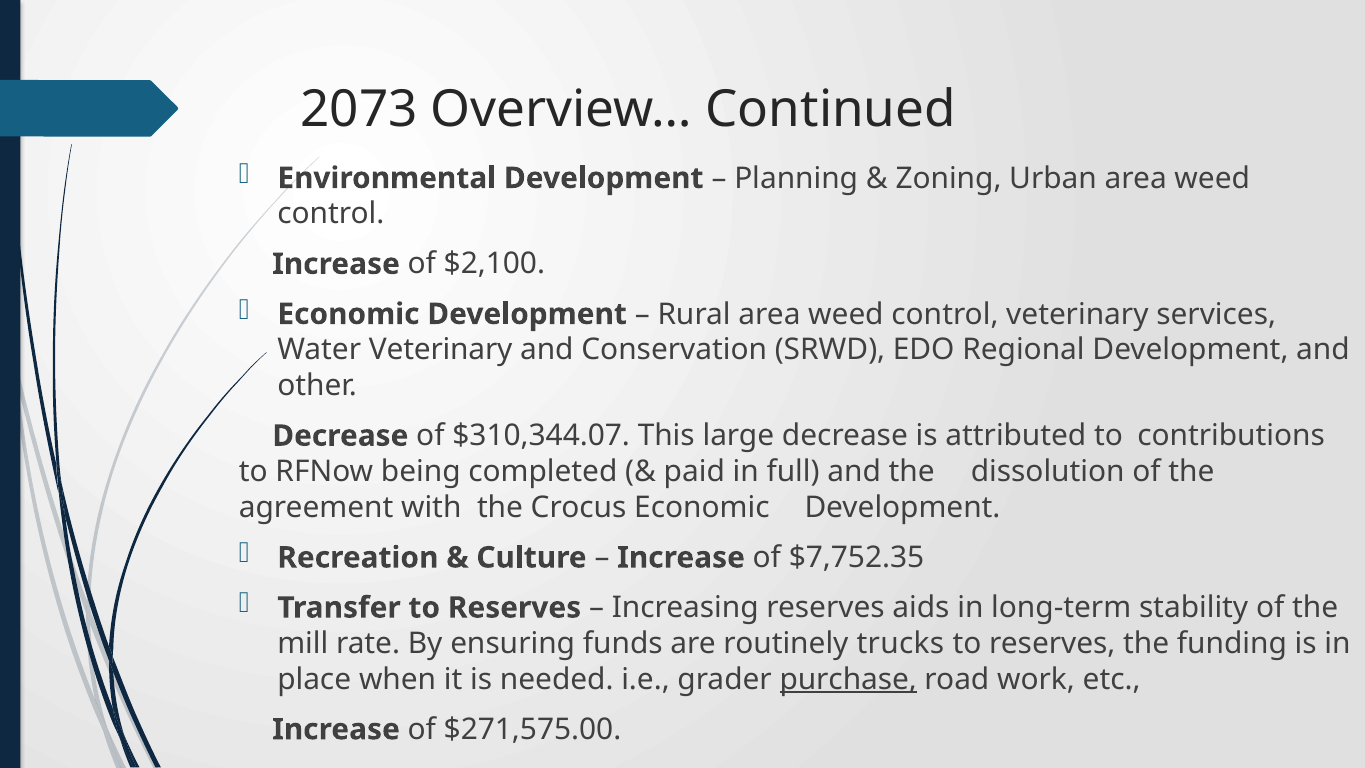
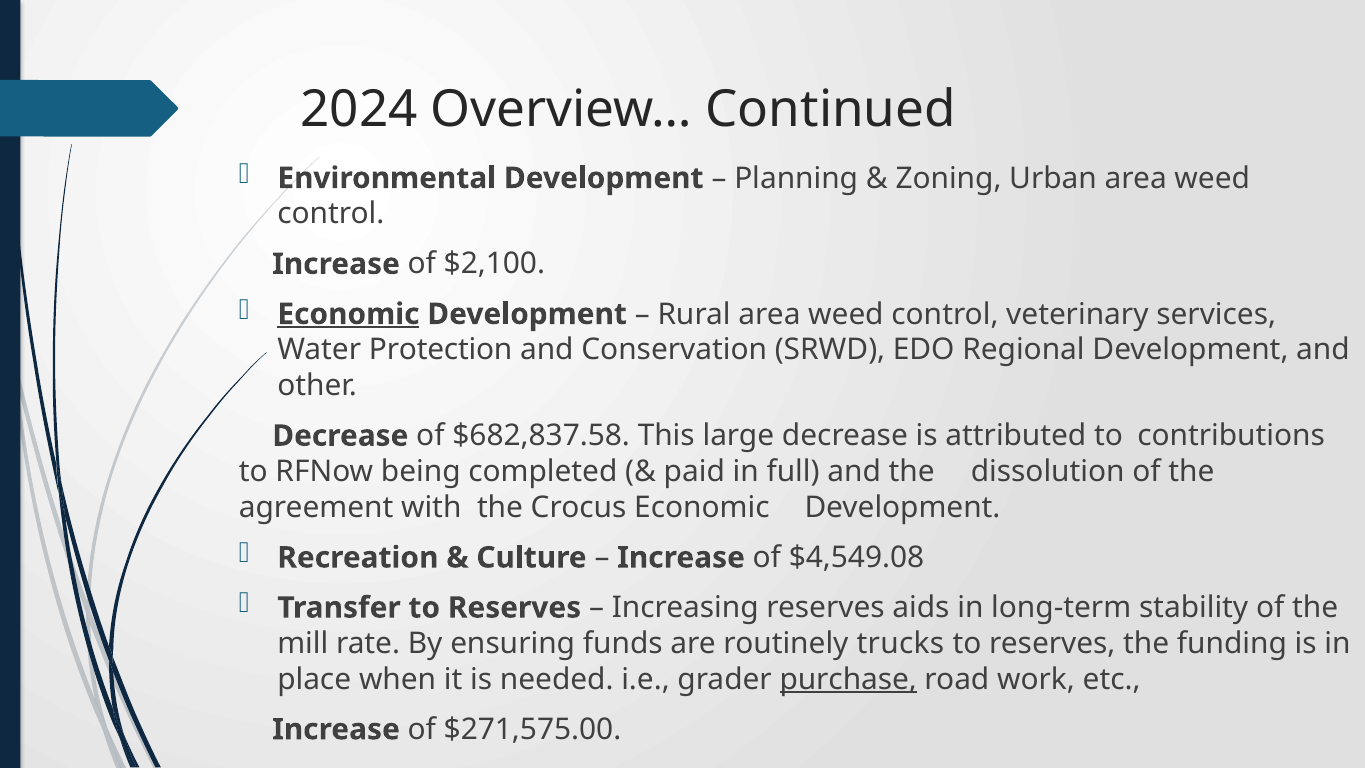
2073: 2073 -> 2024 (359, 109)
Economic underline: none -> present (348, 314)
Water Veterinary: Veterinary -> Protection (441, 350)
$310,344.07: $310,344.07 -> $682,837.58 (541, 436)
$7,752.35: $7,752.35 -> $4,549.08 (856, 558)
